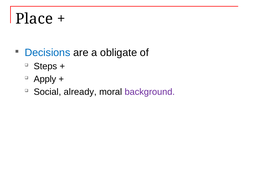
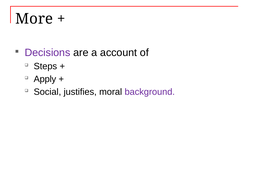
Place: Place -> More (34, 19)
Decisions colour: blue -> purple (47, 53)
obligate: obligate -> account (119, 53)
already: already -> justifies (80, 92)
